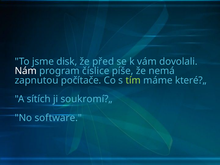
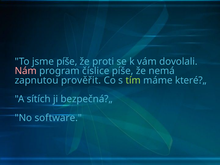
jsme disk: disk -> píše (67, 62)
před: před -> proti (103, 62)
Nám colour: white -> pink (26, 71)
počítače: počítače -> prověřit (81, 80)
soukromí?„: soukromí?„ -> bezpečná?„ (87, 99)
